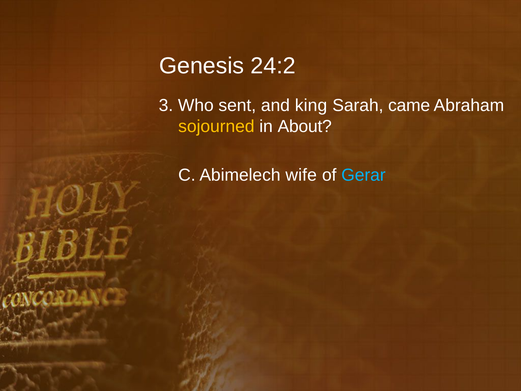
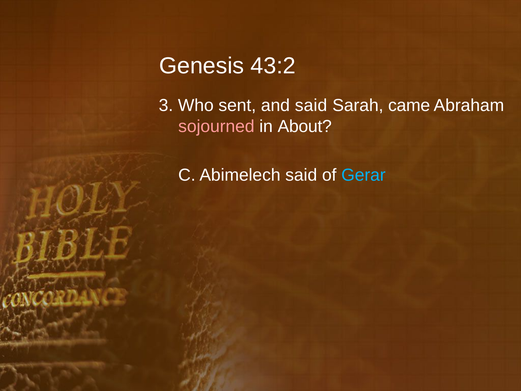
24:2: 24:2 -> 43:2 (273, 66)
and king: king -> said (311, 105)
sojourned colour: yellow -> pink (216, 126)
Abimelech wife: wife -> said (301, 175)
